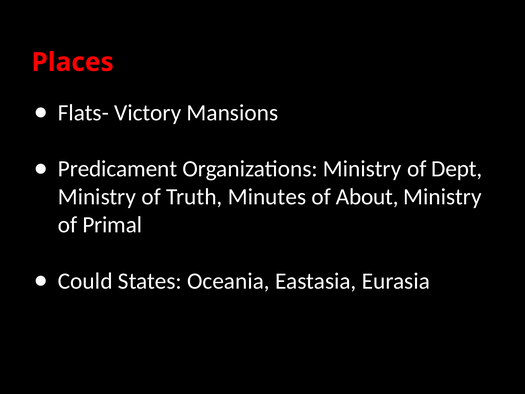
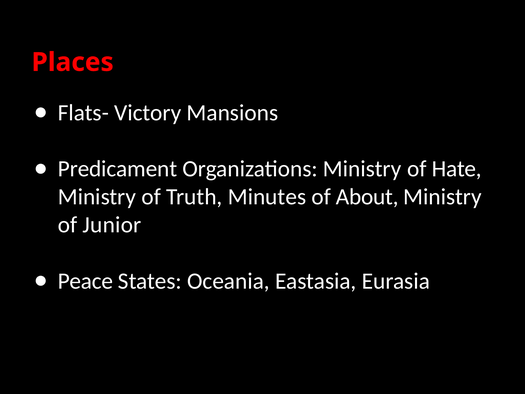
Dept: Dept -> Hate (457, 169)
Primal: Primal -> Junior (112, 225)
Could: Could -> Peace (85, 281)
